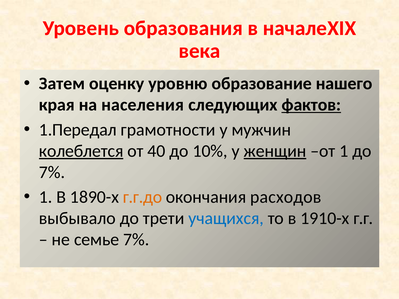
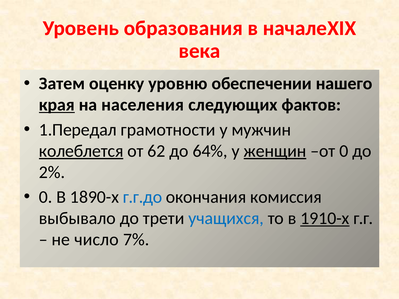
образование: образование -> обеспечении (262, 84)
края underline: none -> present (57, 105)
фактов underline: present -> none (311, 105)
40: 40 -> 62 (156, 151)
10%: 10% -> 64% (210, 151)
от 1: 1 -> 0 (344, 151)
7%: 7% -> 2% (52, 172)
1: 1 -> 0 (46, 197)
г.г.до colour: orange -> blue (143, 197)
расходов: расходов -> комиссия (286, 197)
1910-х underline: none -> present (325, 219)
семье: семье -> число (97, 240)
